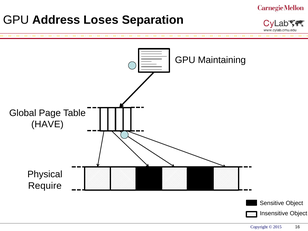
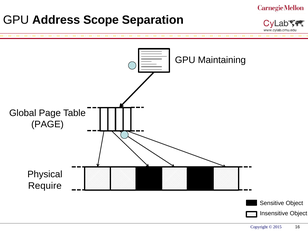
Loses: Loses -> Scope (101, 20)
HAVE: HAVE -> PAGE (47, 124)
